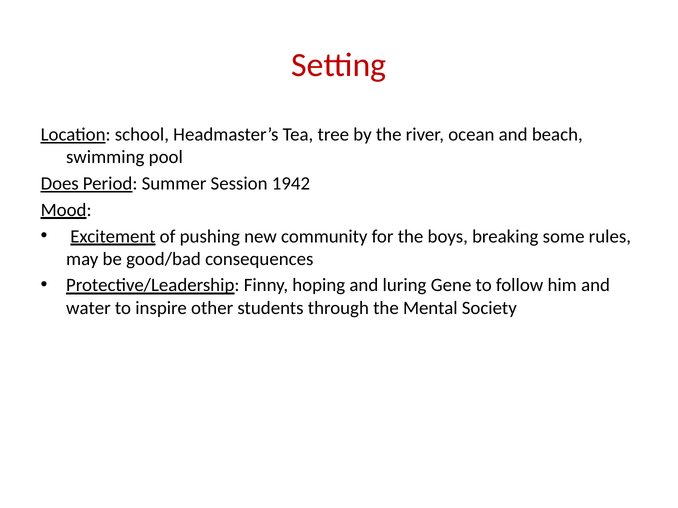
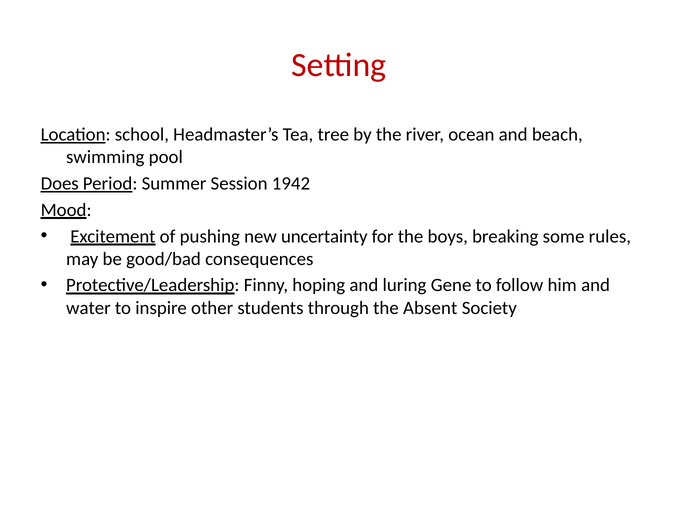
community: community -> uncertainty (324, 237)
Mental: Mental -> Absent (430, 308)
